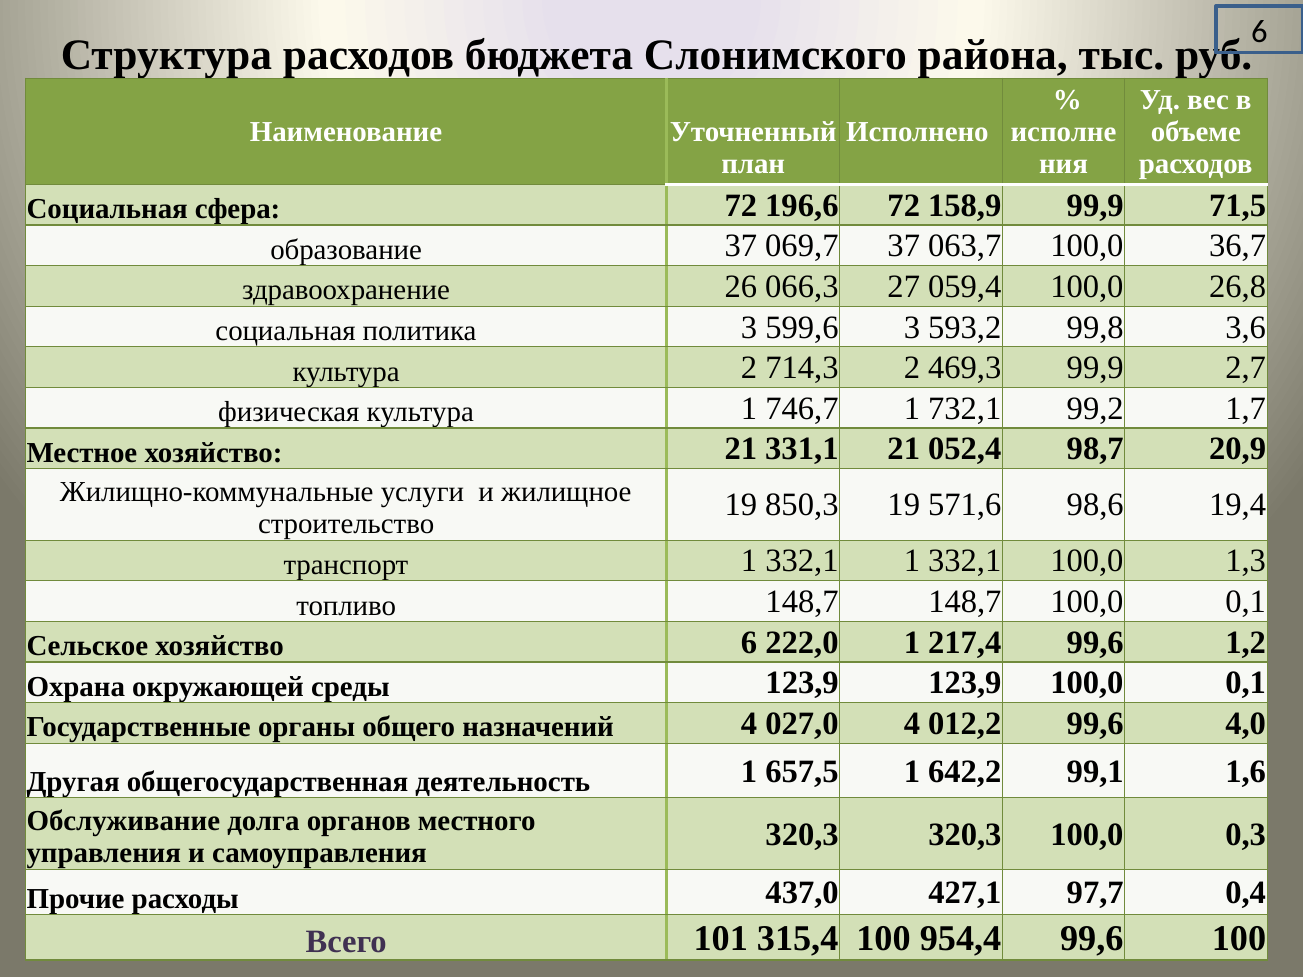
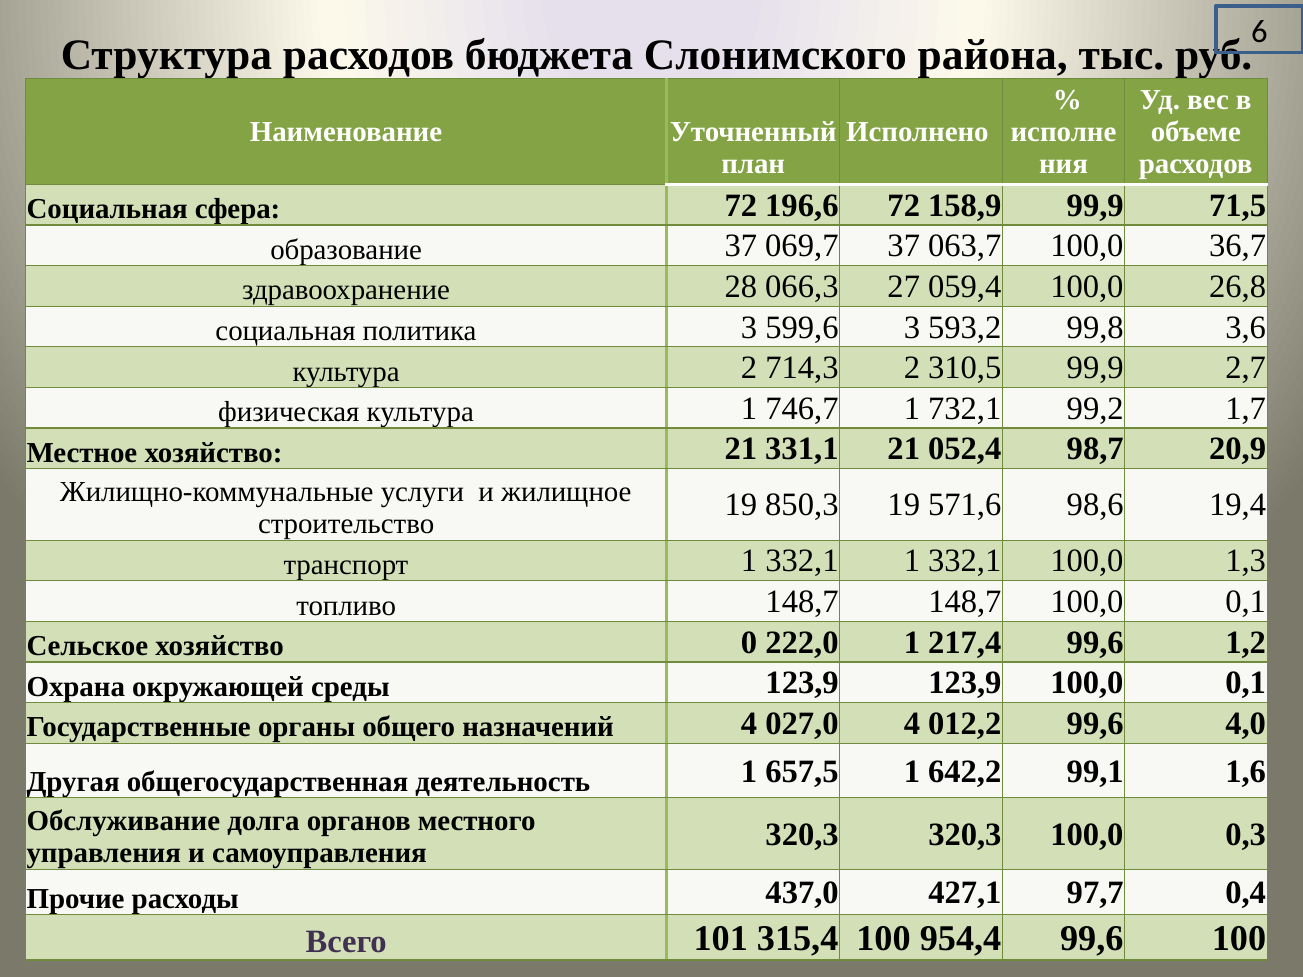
26: 26 -> 28 (741, 287)
469,3: 469,3 -> 310,5 (965, 368)
хозяйство 6: 6 -> 0 (749, 643)
